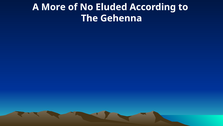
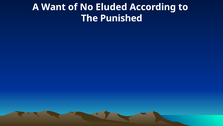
More: More -> Want (53, 7)
Gehenna: Gehenna -> Punished (121, 18)
